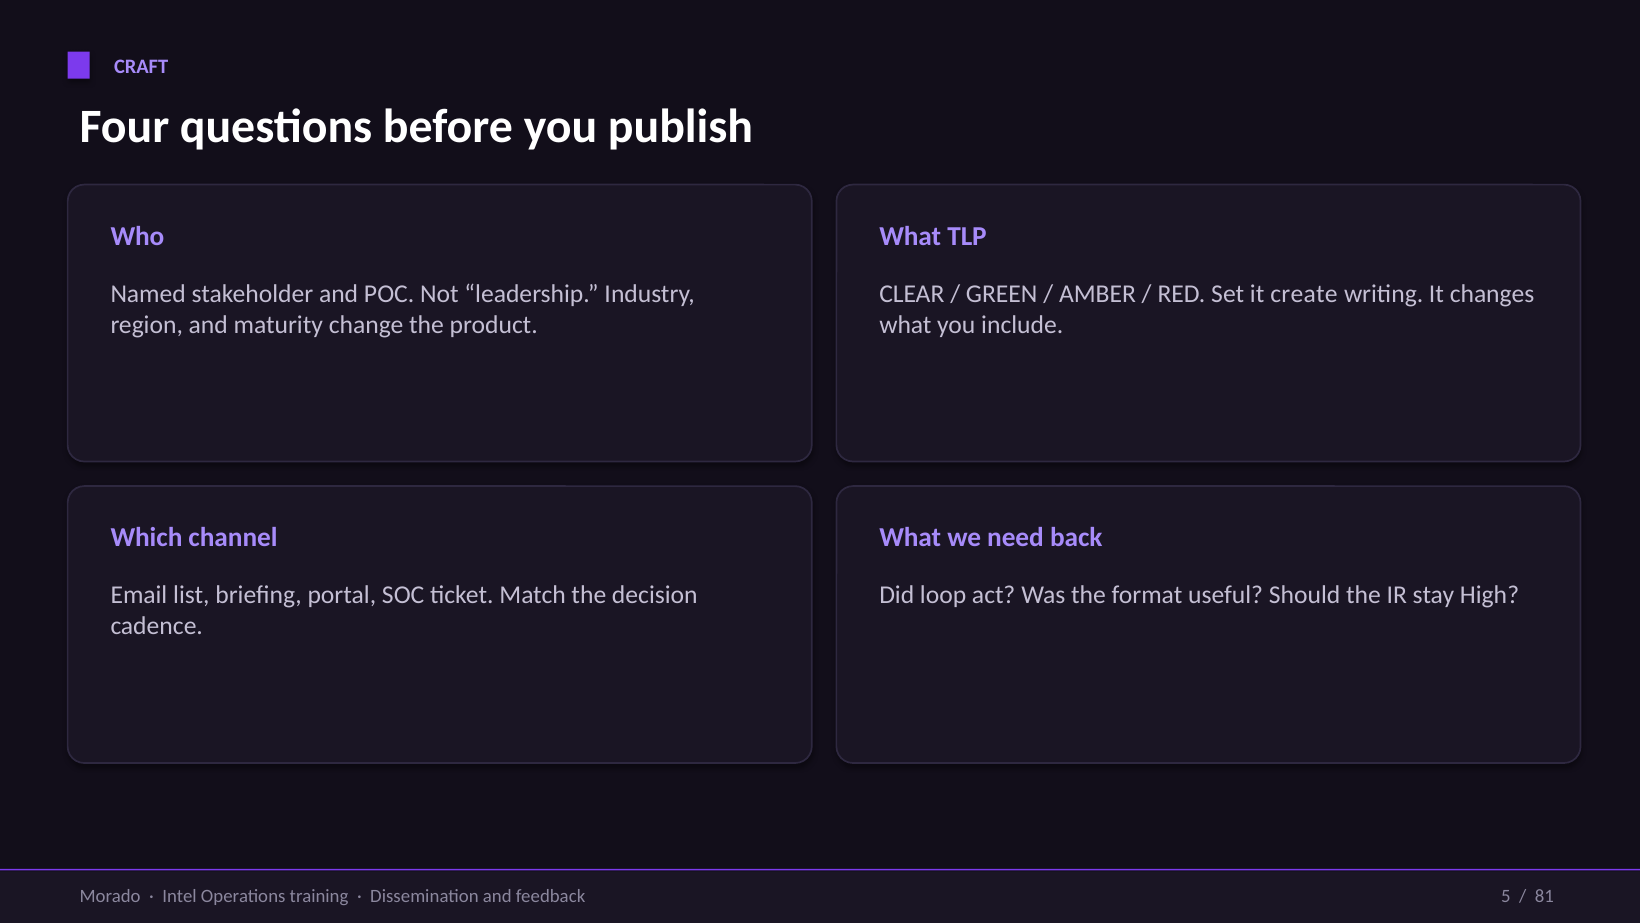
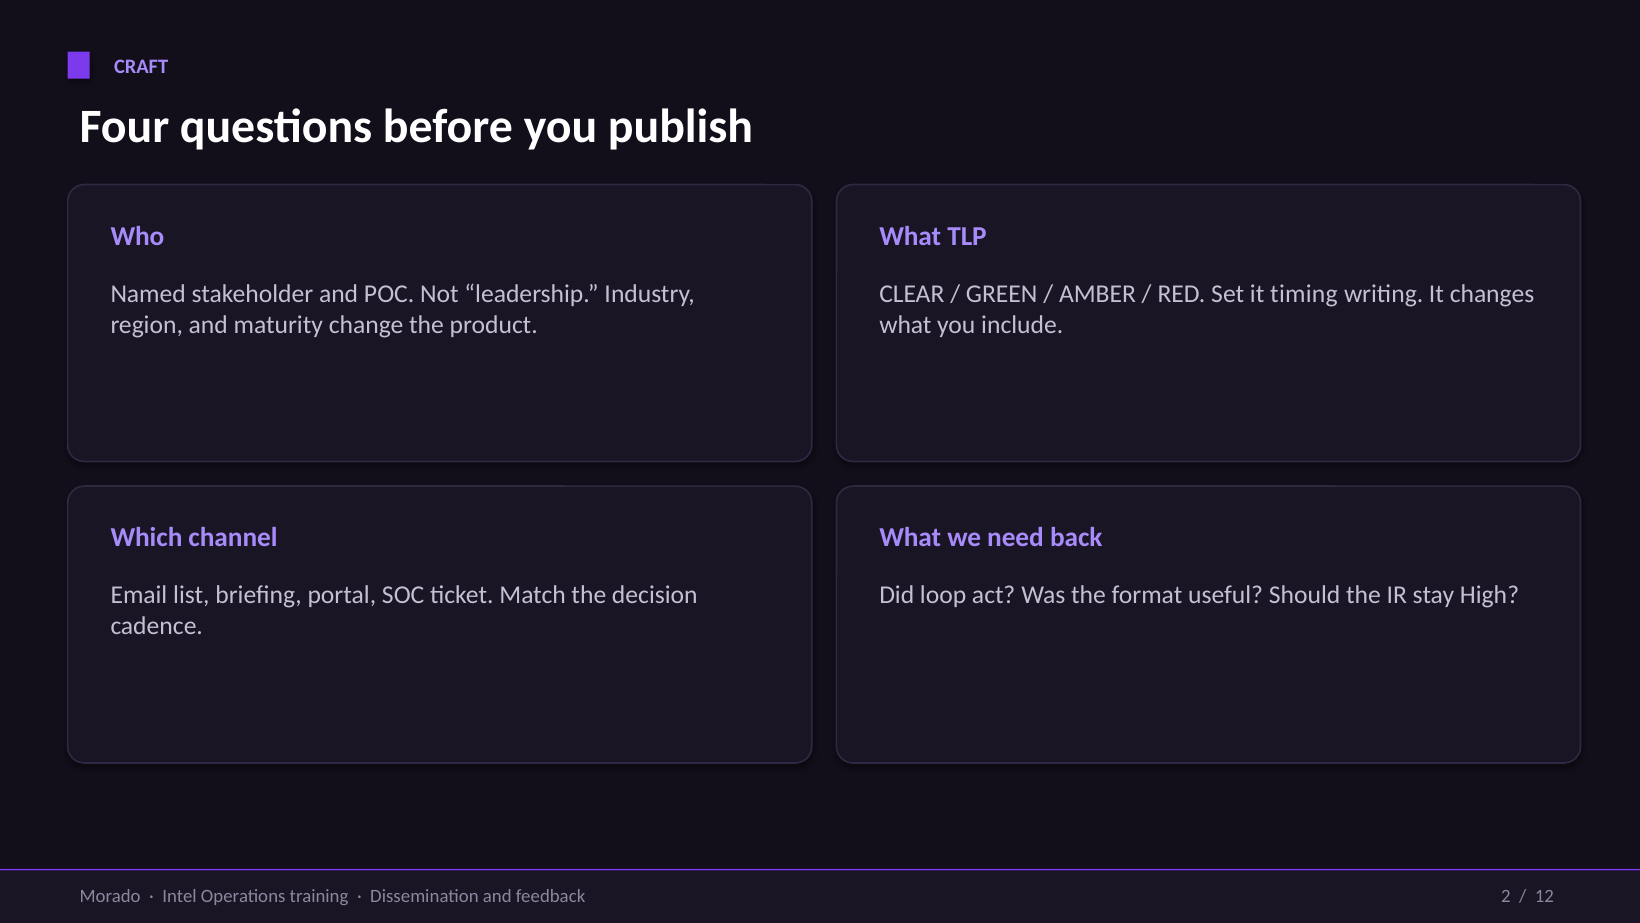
create: create -> timing (1304, 294)
5: 5 -> 2 (1506, 895)
81: 81 -> 12 (1544, 895)
